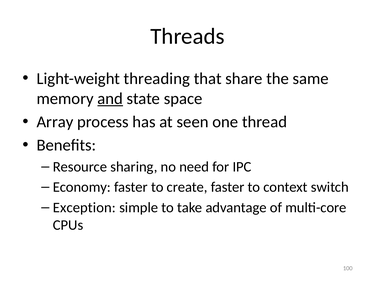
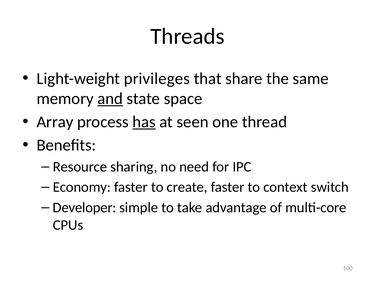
threading: threading -> privileges (157, 79)
has underline: none -> present (144, 122)
Exception: Exception -> Developer (85, 208)
